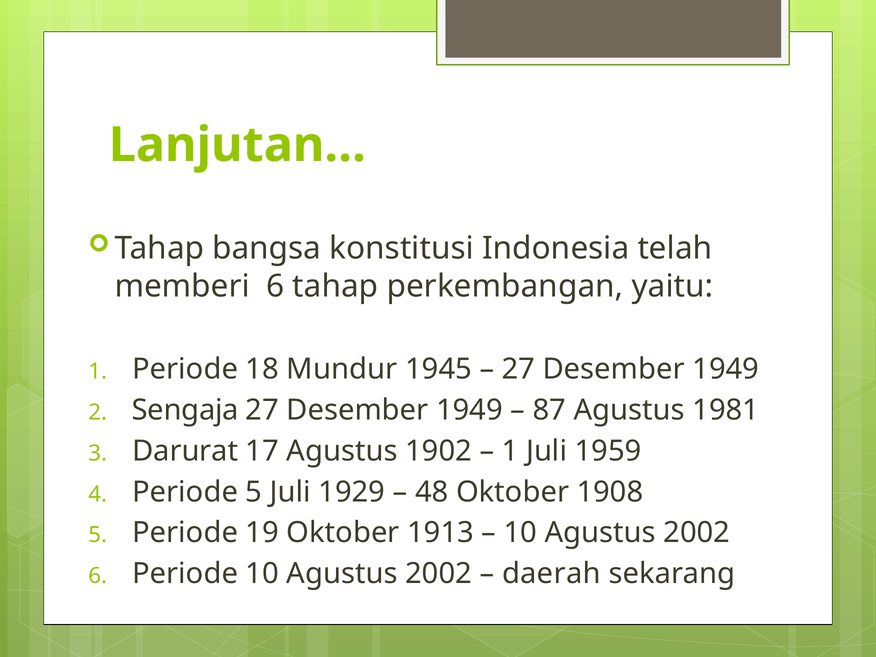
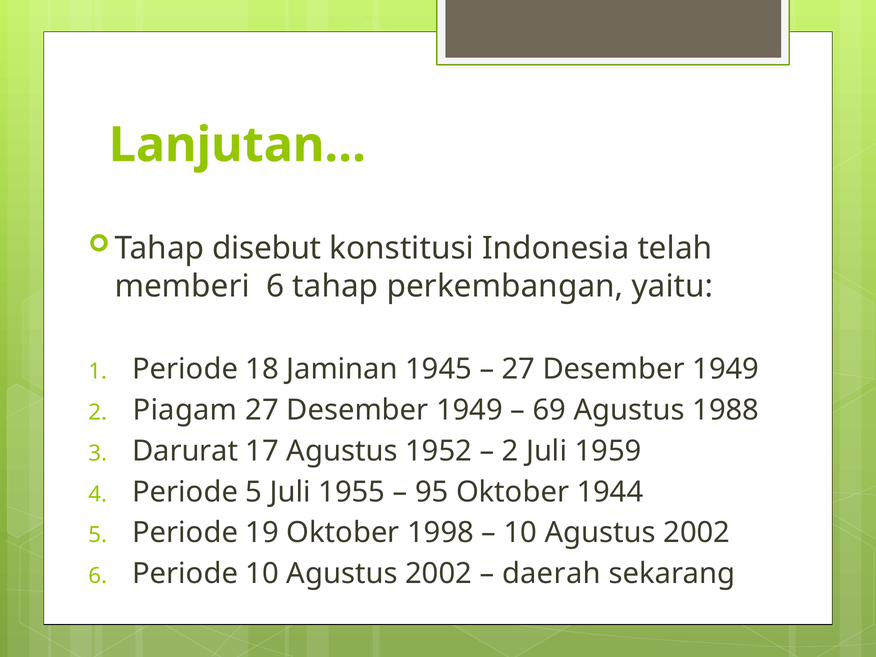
bangsa: bangsa -> disebut (267, 248)
Mundur: Mundur -> Jaminan (342, 369)
Sengaja: Sengaja -> Piagam (185, 410)
87: 87 -> 69 (549, 410)
1981: 1981 -> 1988 (726, 410)
1902: 1902 -> 1952 (439, 451)
1: 1 -> 2 (510, 451)
1929: 1929 -> 1955 (352, 492)
48: 48 -> 95 (432, 492)
1908: 1908 -> 1944 (610, 492)
1913: 1913 -> 1998 (441, 533)
